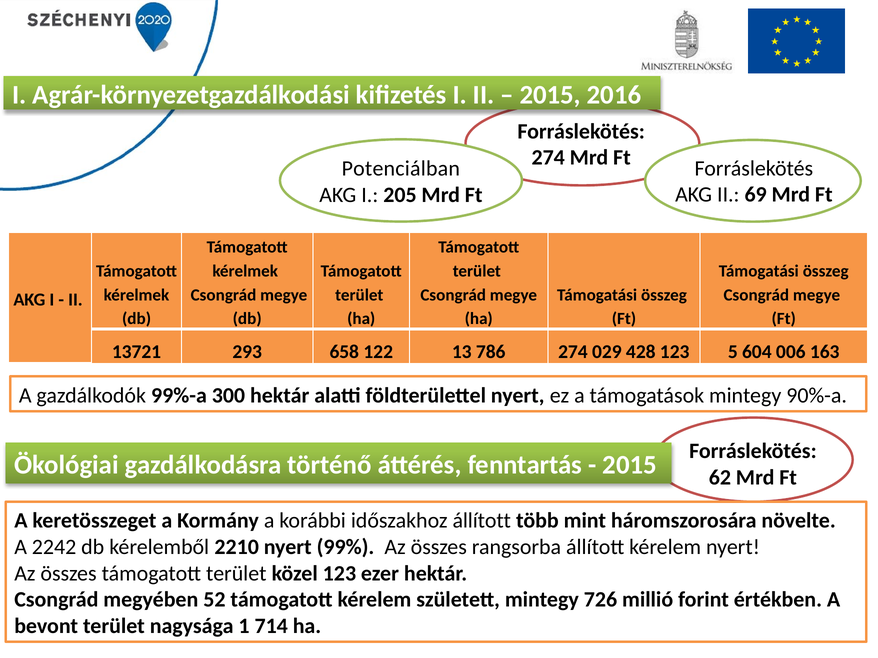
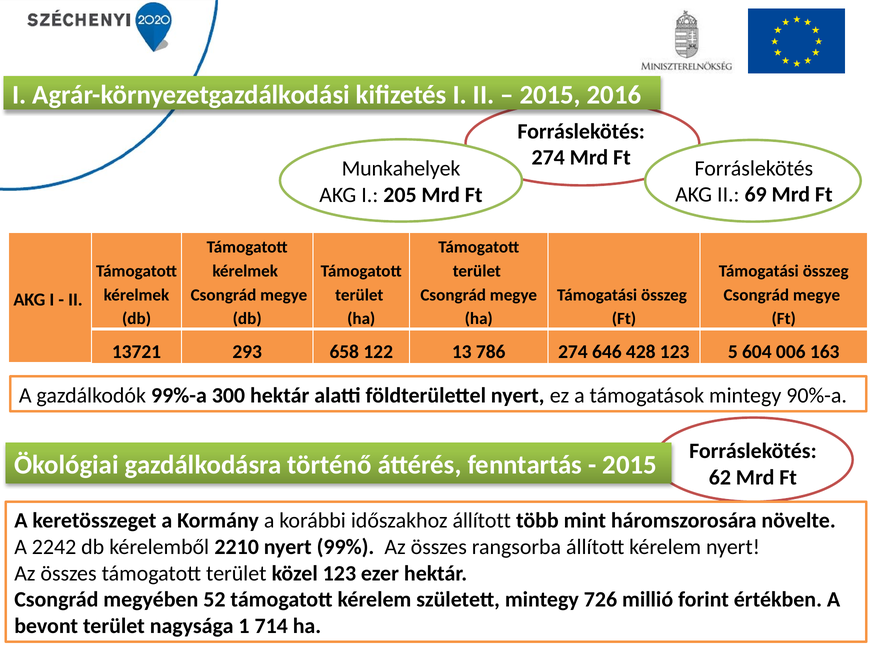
Potenciálban: Potenciálban -> Munkahelyek (401, 169)
029: 029 -> 646 (607, 352)
